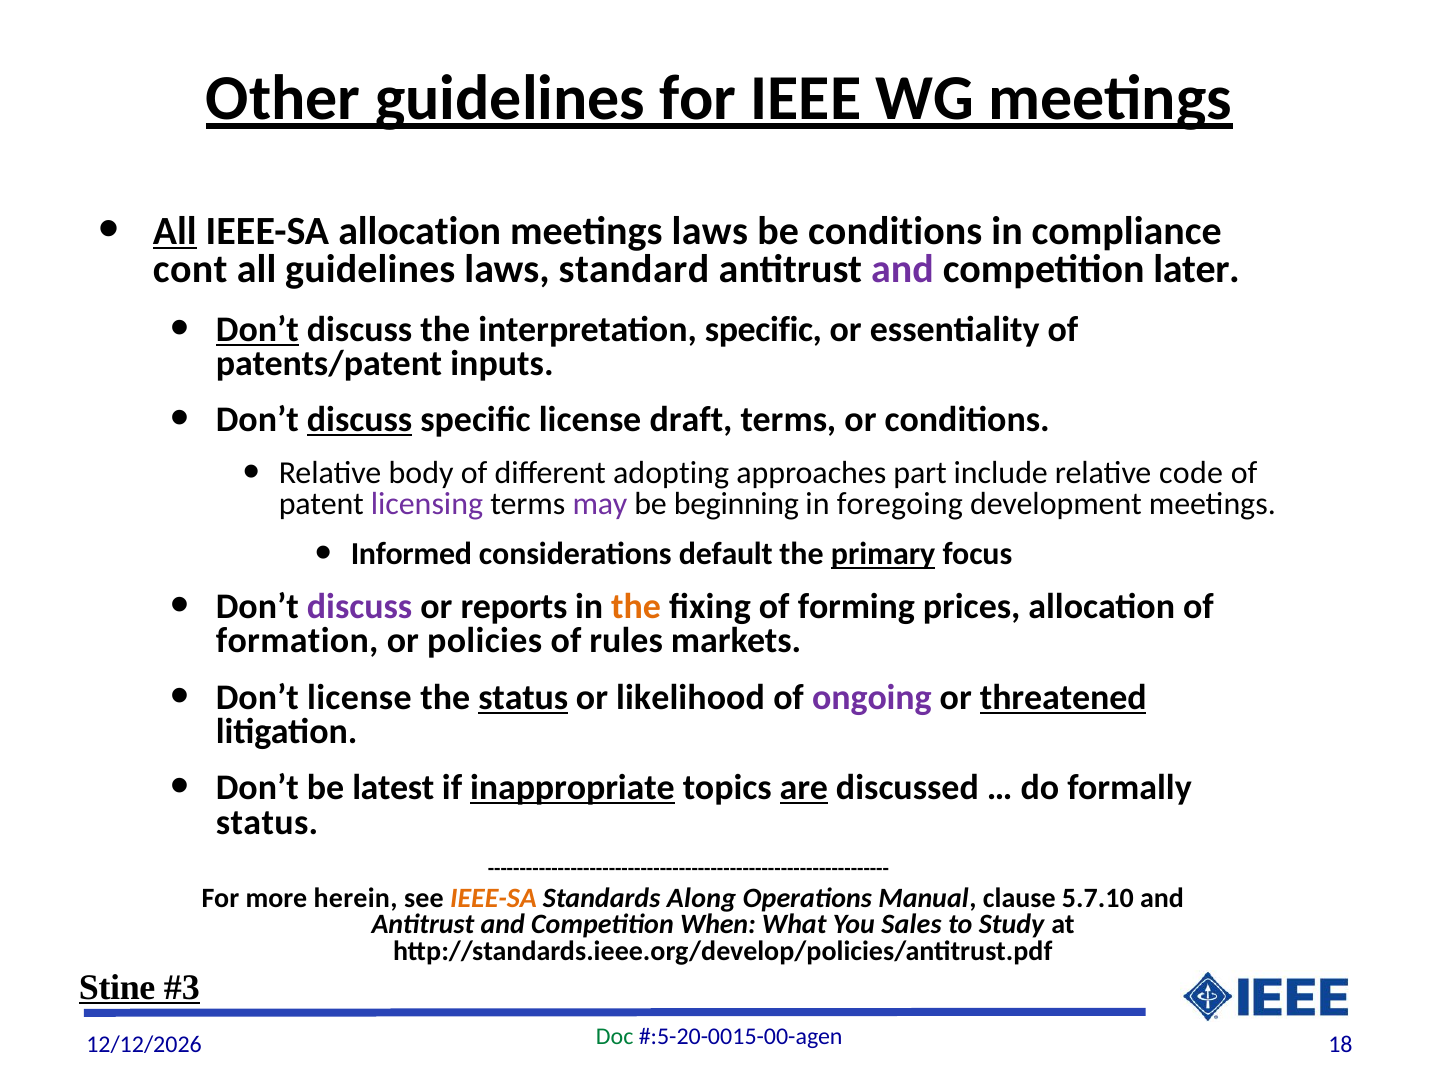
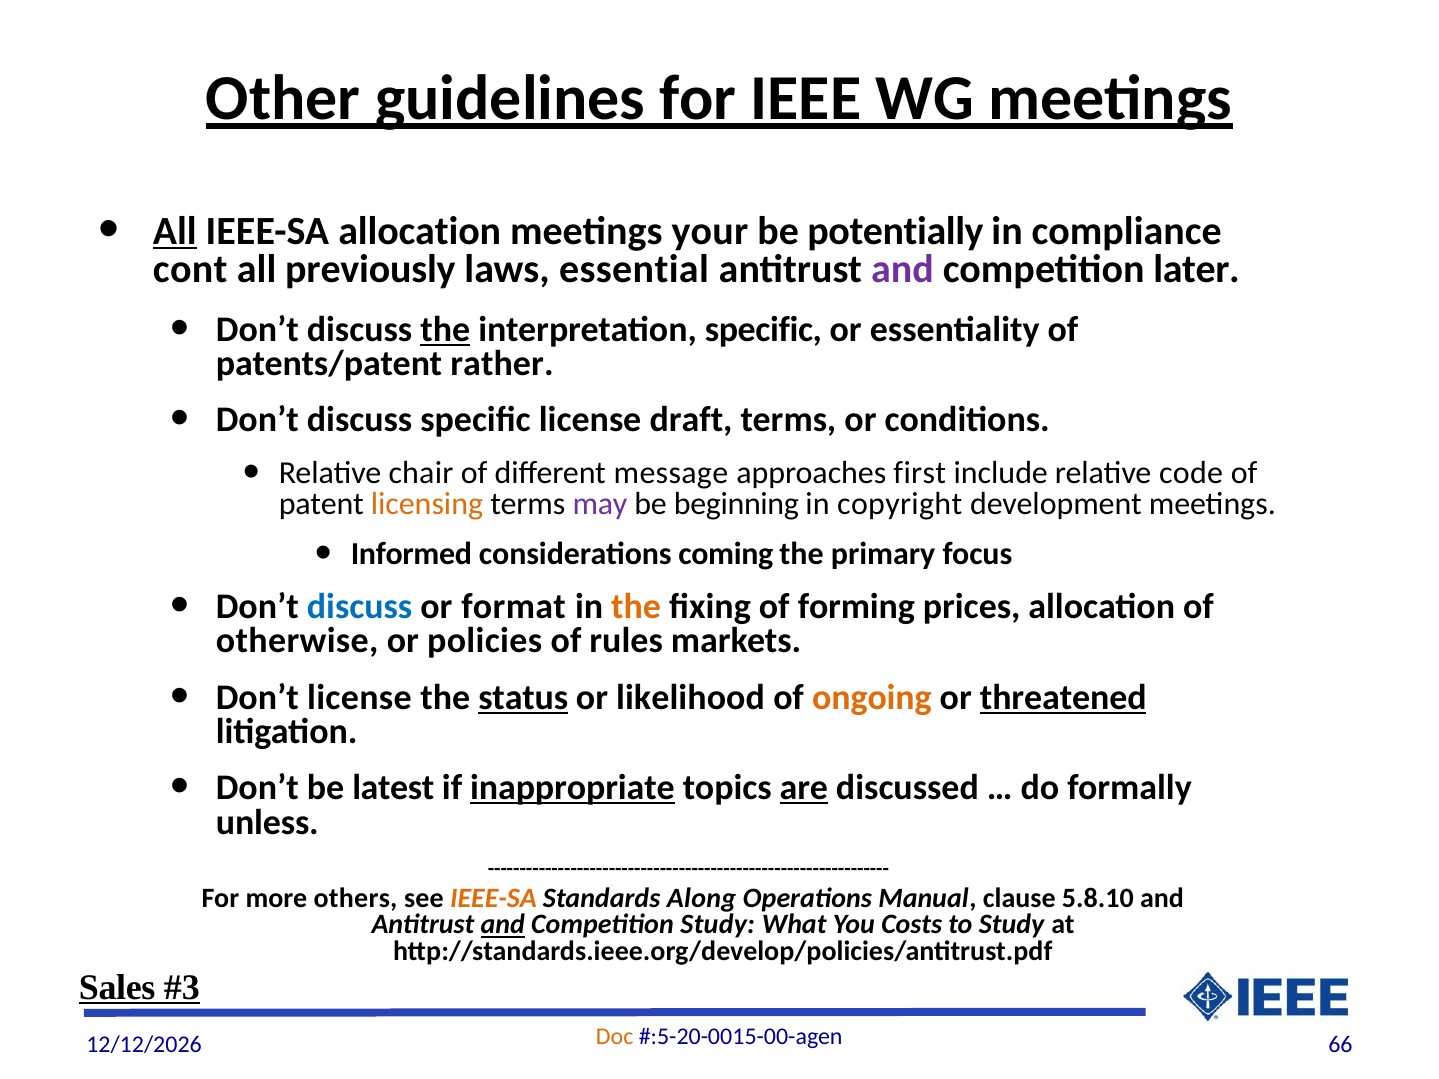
meetings laws: laws -> your (710, 231)
be conditions: conditions -> potentially (895, 231)
all guidelines: guidelines -> previously (370, 269)
standard: standard -> essential (634, 269)
Don’t underline: present -> none (257, 329)
the underline: none -> present (445, 329)
inputs: inputs -> rather (502, 364)
discuss underline: present -> none (360, 420)
body: body -> chair (421, 474)
adopting: adopting -> message (671, 474)
part: part -> first (920, 474)
licensing colour: purple -> orange (427, 504)
foregoing: foregoing -> copyright (900, 504)
default: default -> coming (726, 554)
primary underline: present -> none (883, 554)
discuss colour: purple -> blue (360, 607)
reports: reports -> format (514, 607)
formation: formation -> otherwise (297, 641)
ongoing colour: purple -> orange (872, 697)
status: status -> unless (267, 823)
herein: herein -> others (356, 898)
5.7.10: 5.7.10 -> 5.8.10 (1098, 898)
and underline: none -> present (503, 925)
Competition When: When -> Study (718, 925)
Sales: Sales -> Costs (912, 925)
Stine: Stine -> Sales (117, 988)
Doc colour: green -> orange (615, 1037)
18: 18 -> 66 (1341, 1045)
